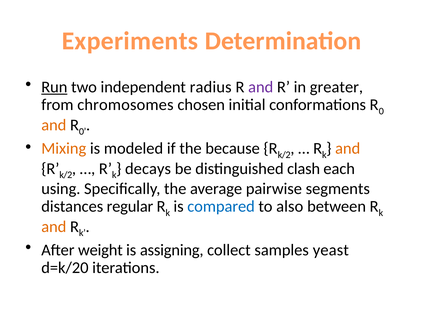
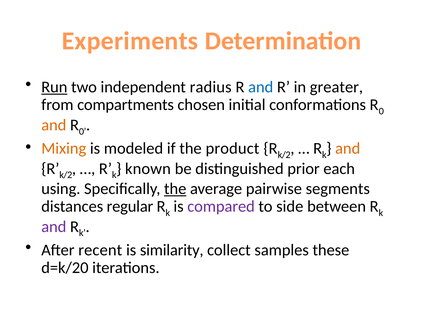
and colour: purple -> blue (261, 87)
chromosomes: chromosomes -> compartments (126, 105)
because: because -> product (232, 149)
decays: decays -> known (148, 169)
clash: clash -> prior (304, 169)
the underline: none -> present (175, 189)
compared colour: blue -> purple (221, 207)
also: also -> side (290, 207)
and colour: orange -> purple (54, 227)
weight: weight -> recent (100, 250)
assigning: assigning -> similarity (172, 250)
yeast: yeast -> these (331, 250)
